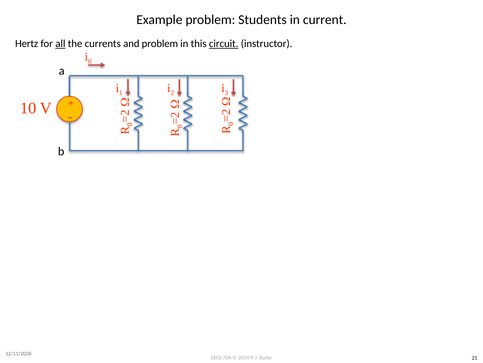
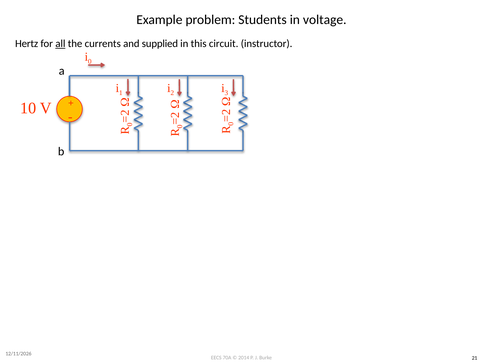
current: current -> voltage (325, 20)
and problem: problem -> supplied (160, 44)
circuit underline: present -> none (224, 44)
